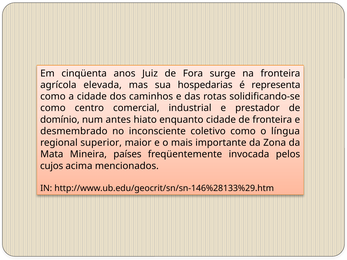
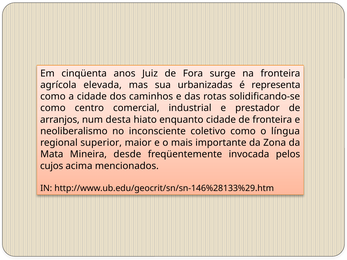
hospedarias: hospedarias -> urbanizadas (205, 85)
domínio: domínio -> arranjos (60, 120)
antes: antes -> desta (118, 120)
desmembrado: desmembrado -> neoliberalismo (74, 131)
países: países -> desde (127, 154)
